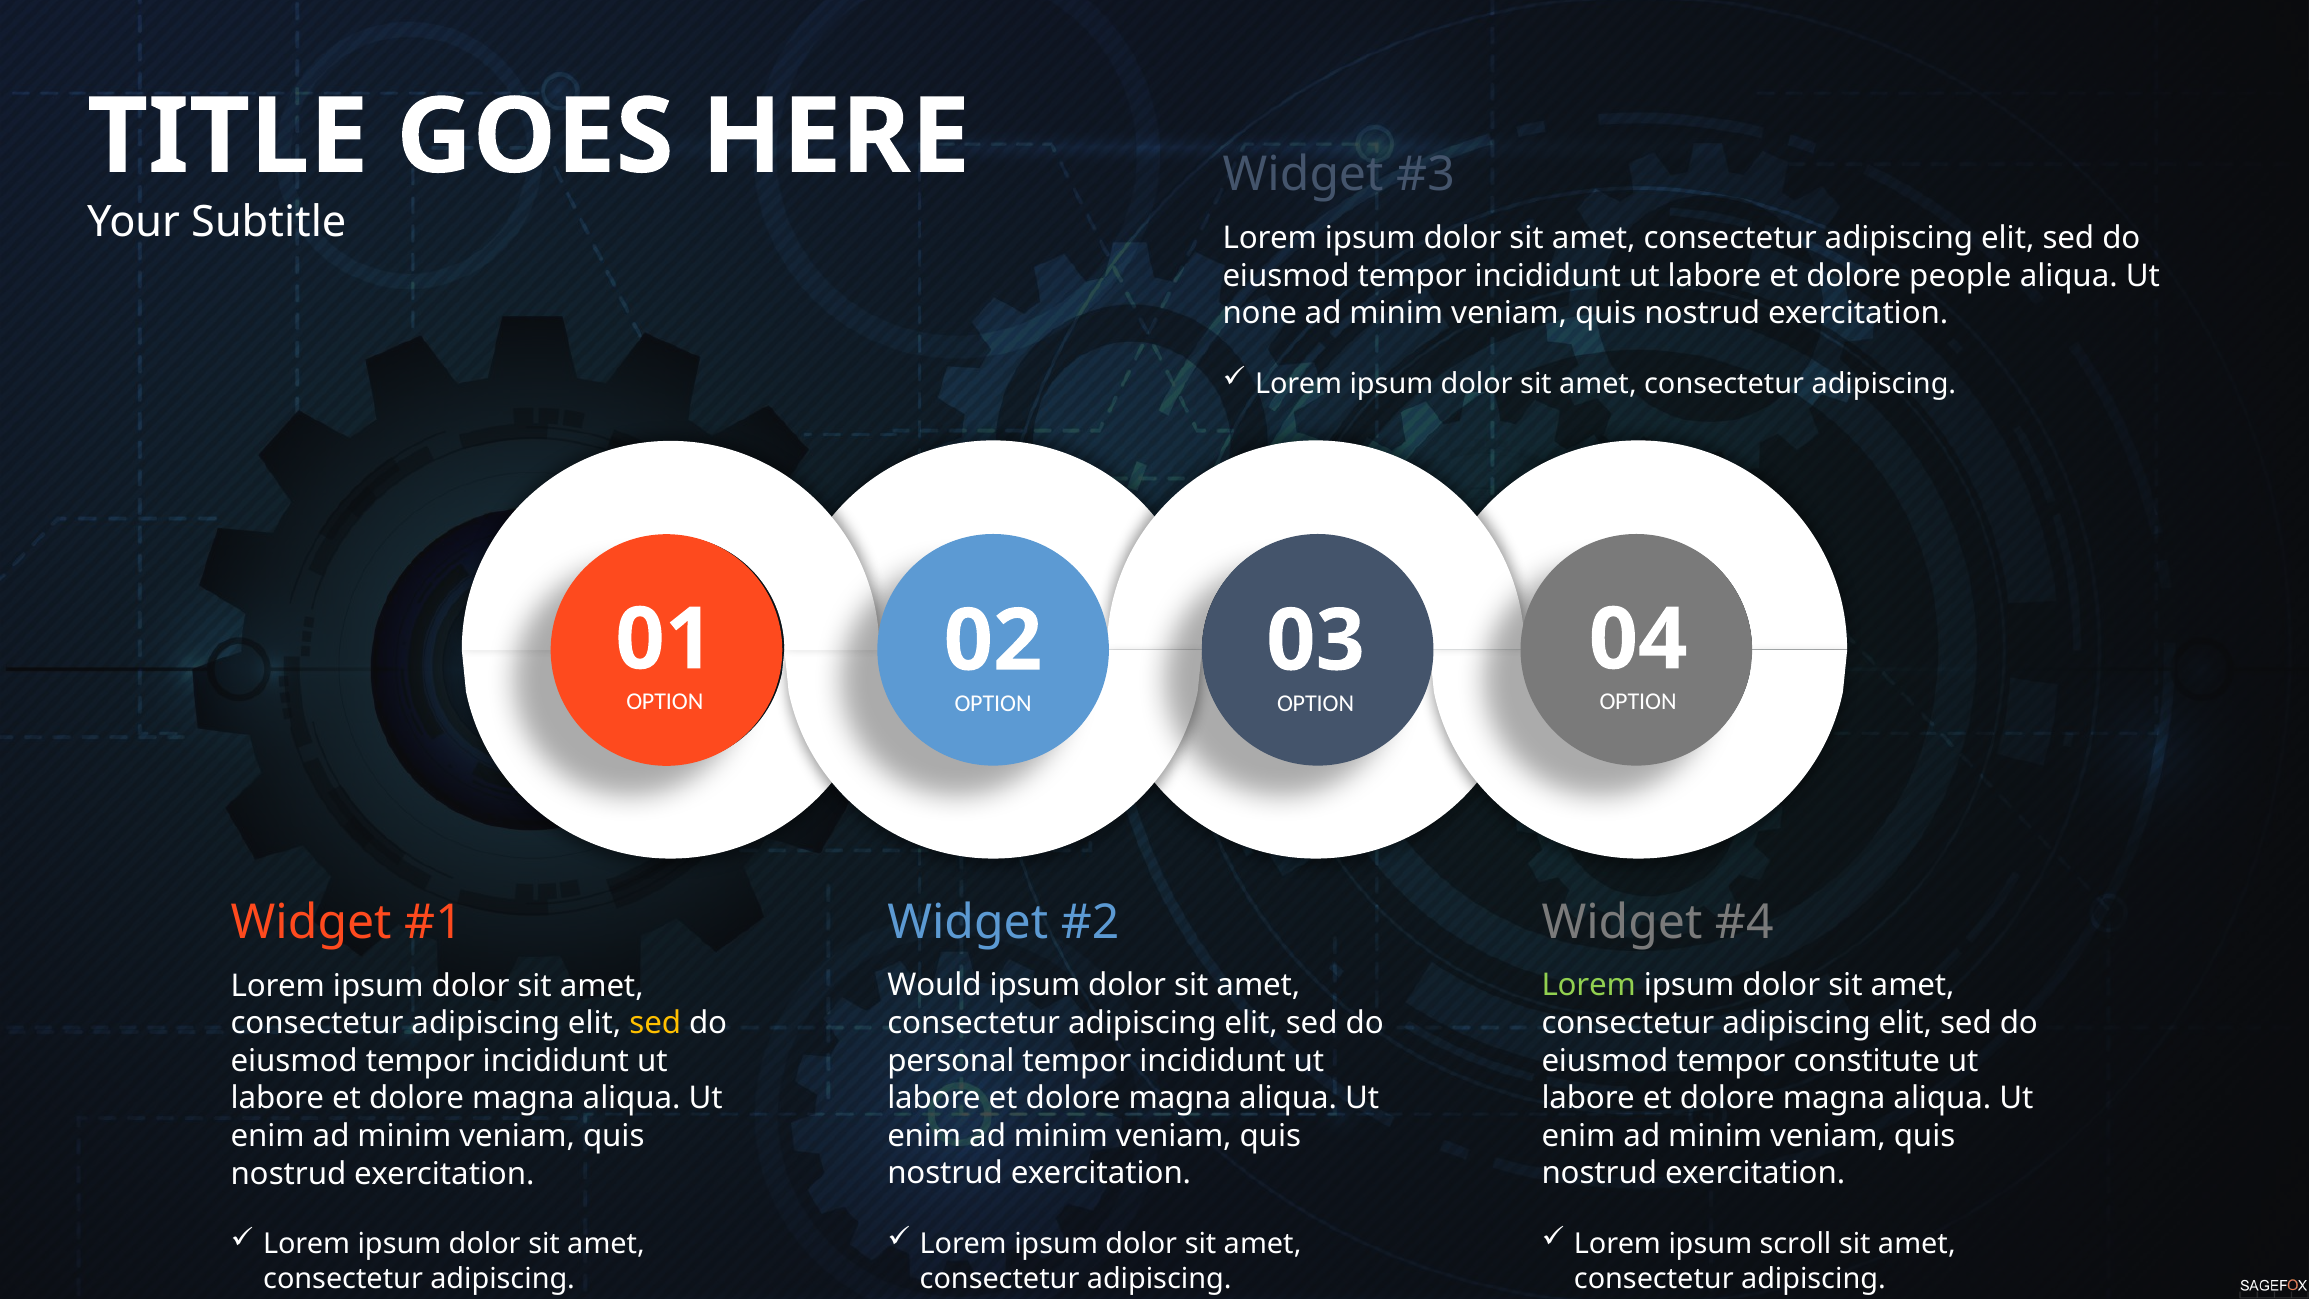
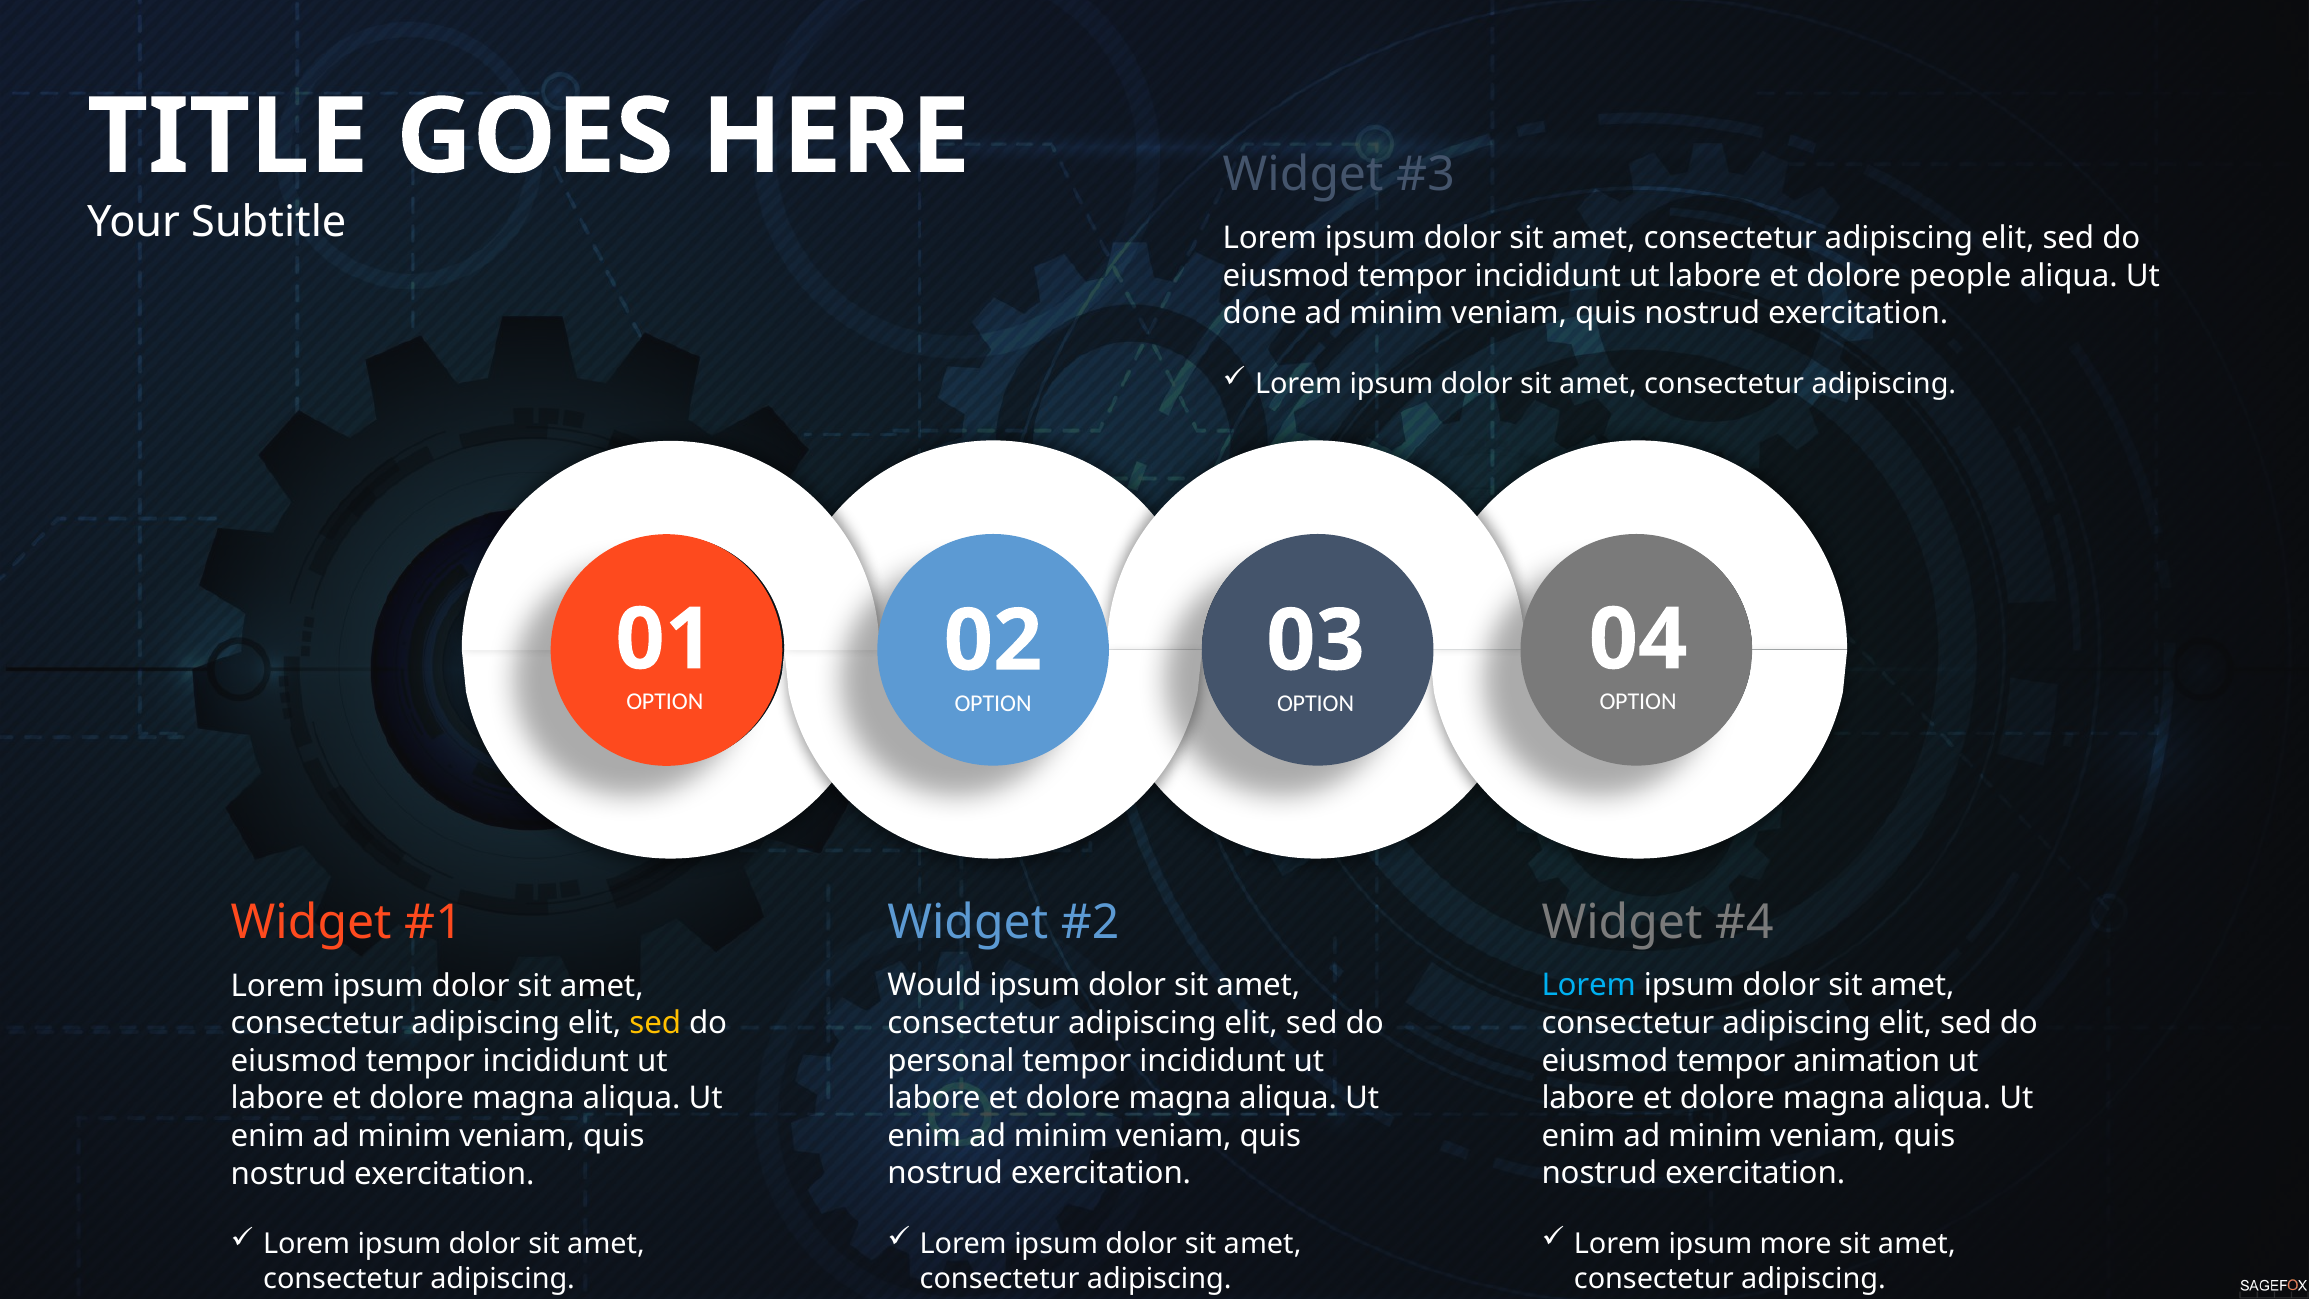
none: none -> done (1260, 313)
Lorem colour: light green -> light blue (1589, 985)
constitute: constitute -> animation (1867, 1061)
scroll: scroll -> more (1796, 1244)
